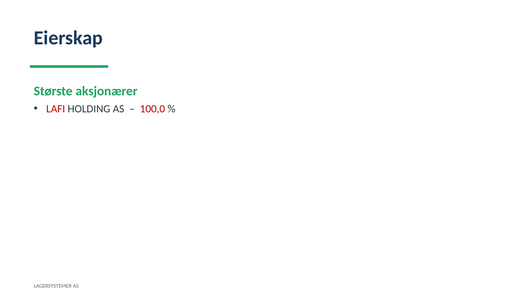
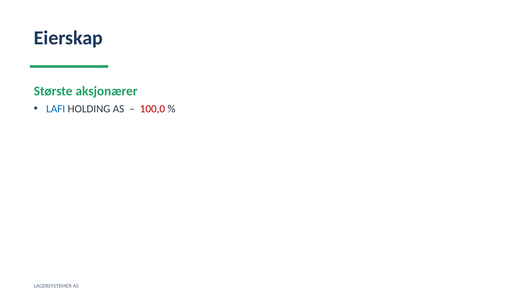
LAFI colour: red -> blue (56, 109)
